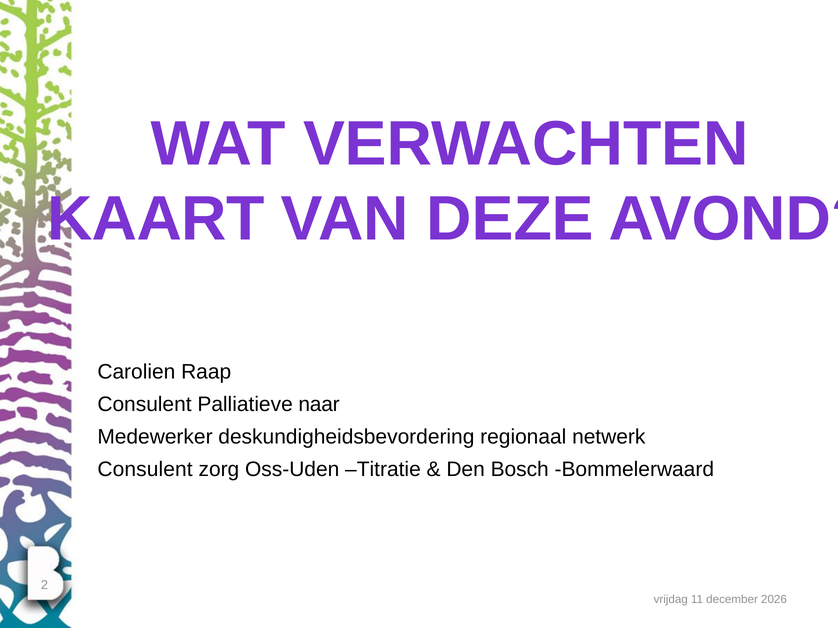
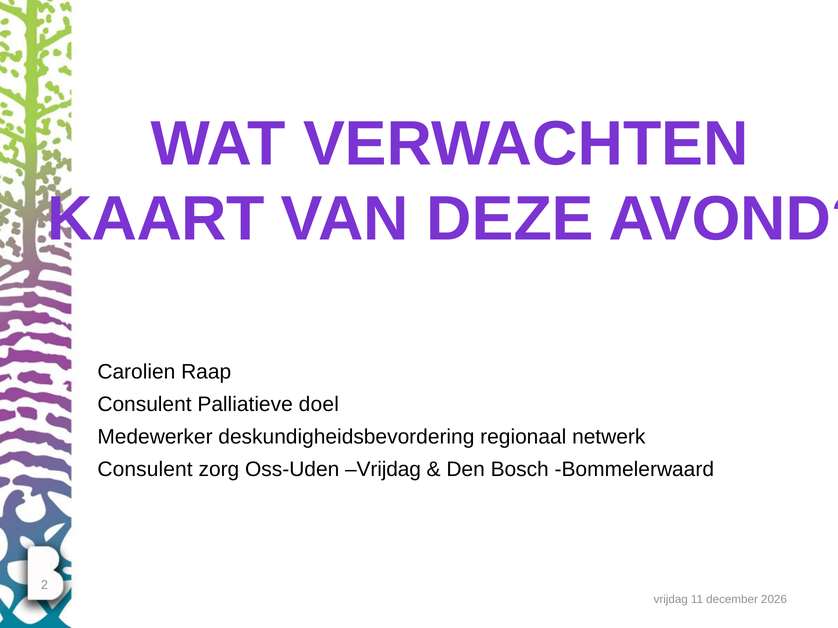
naar: naar -> doel (319, 405)
Oss-Uden Titratie: Titratie -> Vrijdag (383, 470)
